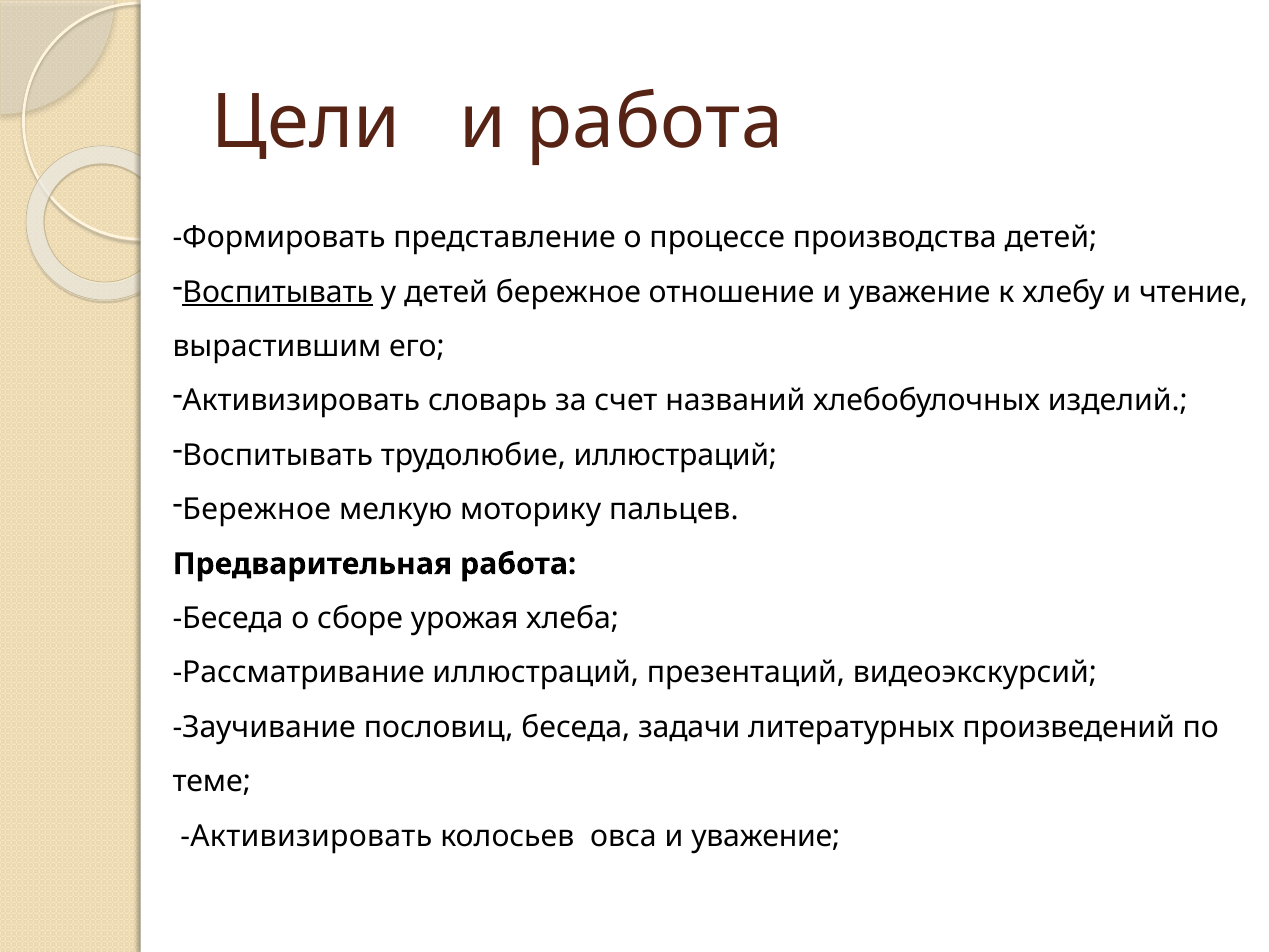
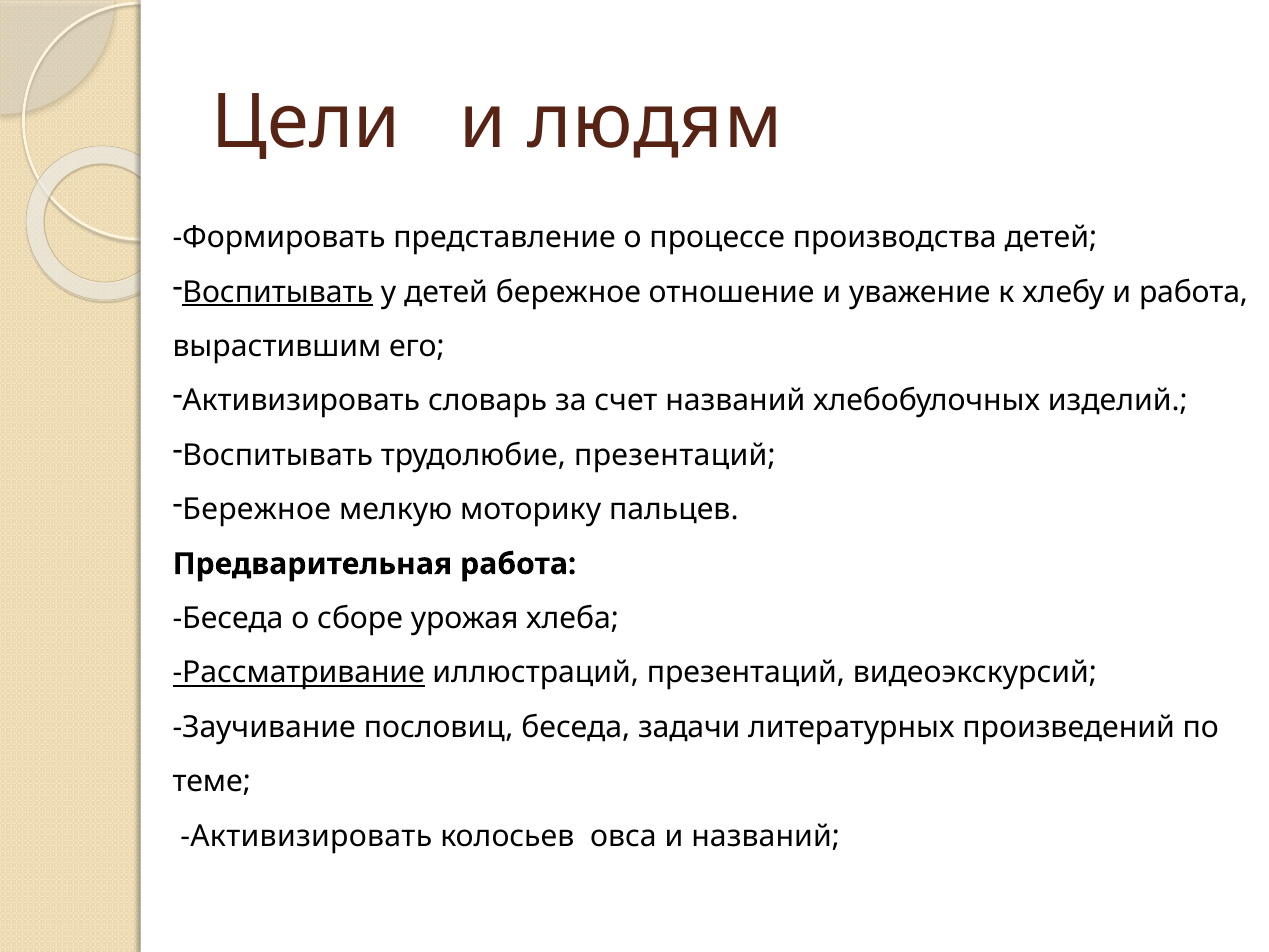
и работа: работа -> людям (655, 123)
и чтение: чтение -> работа (1194, 292)
трудолюбие иллюстраций: иллюстраций -> презентаций (675, 455)
Рассматривание underline: none -> present (299, 673)
овса и уважение: уважение -> названий (766, 836)
